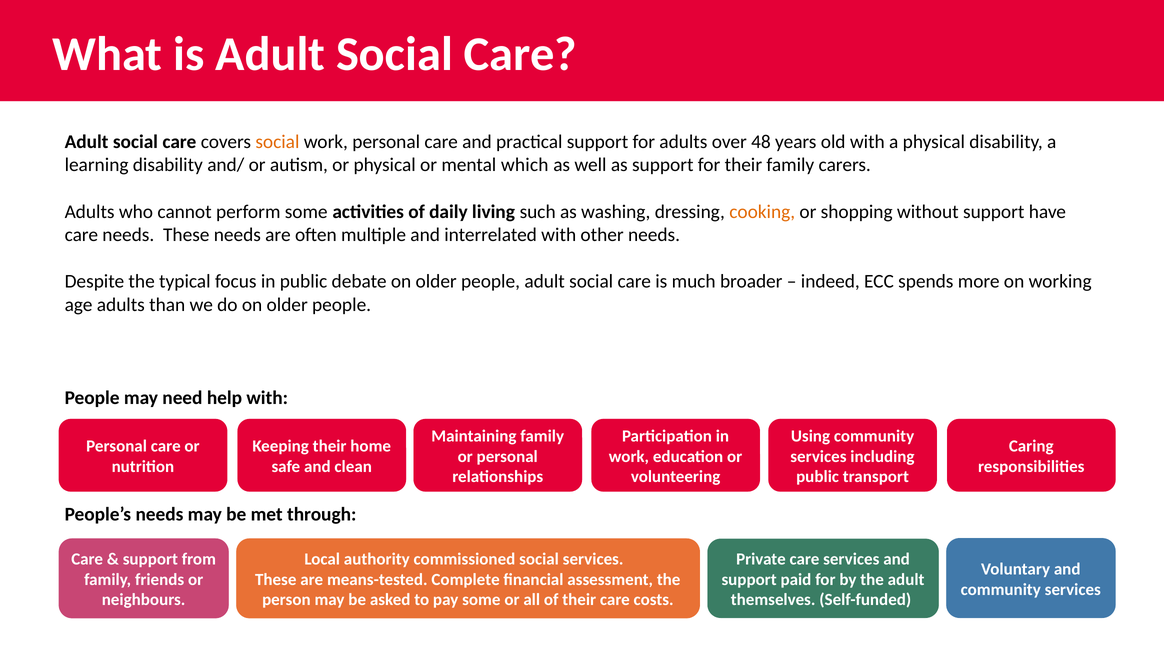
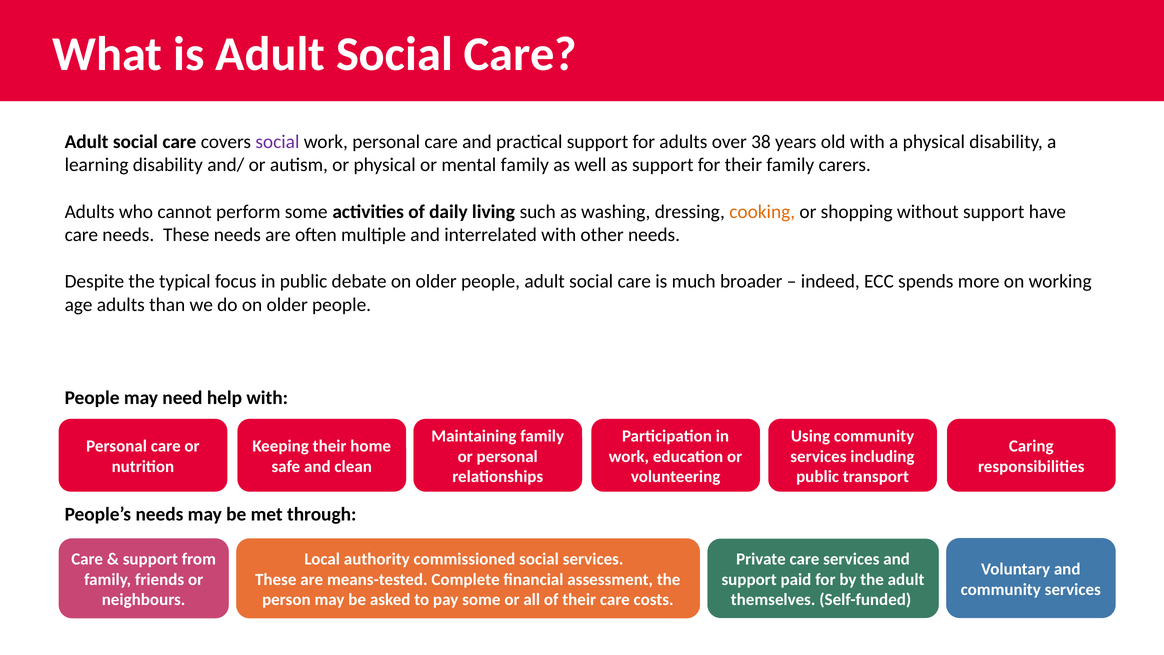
social colour: orange -> purple (277, 142)
48: 48 -> 38 (761, 142)
mental which: which -> family (525, 165)
